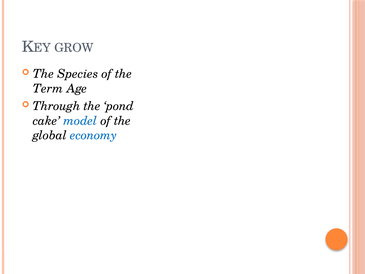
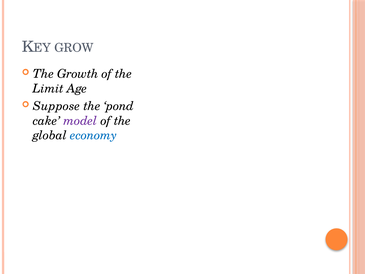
Species: Species -> Growth (78, 74)
Term: Term -> Limit (48, 88)
Through: Through -> Suppose (56, 106)
model colour: blue -> purple (80, 121)
